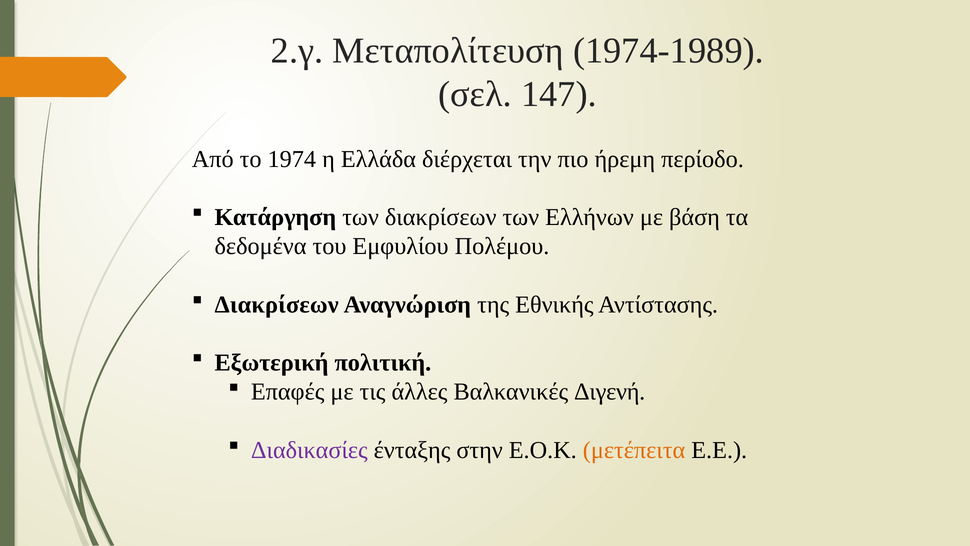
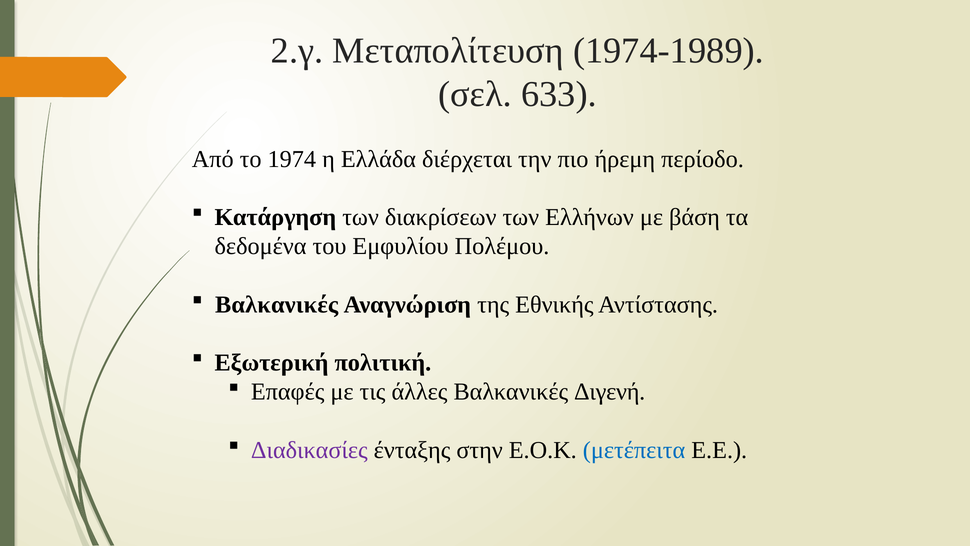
147: 147 -> 633 (559, 94)
Διακρίσεων: Διακρίσεων -> Βαλκανικές (277, 304)
μετέπειτα colour: orange -> blue (634, 450)
